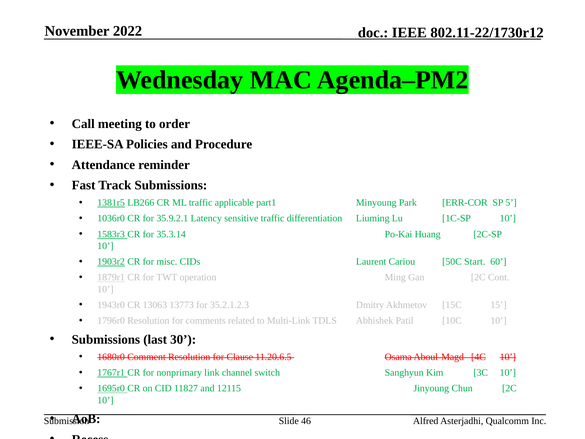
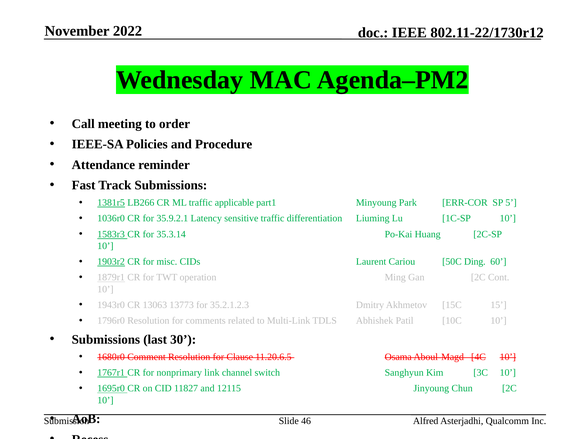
Start: Start -> Ding (475, 262)
